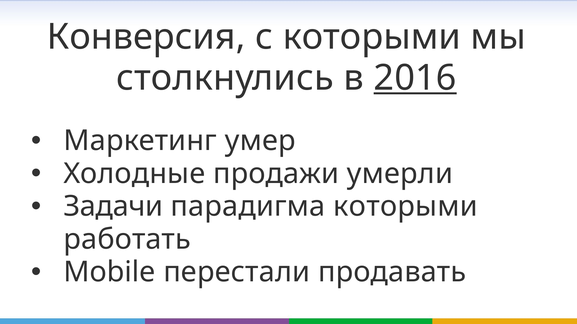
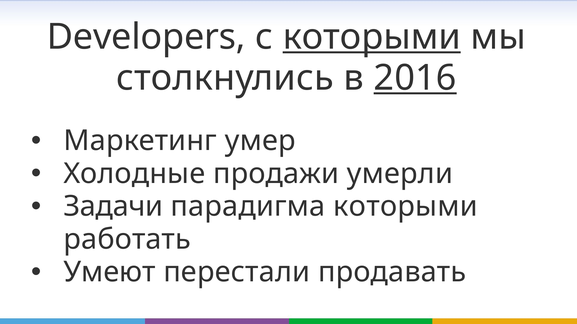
Конверсия: Конверсия -> Developers (146, 37)
которыми underline: none -> present (372, 37)
Mobile: Mobile -> Умеют (110, 272)
